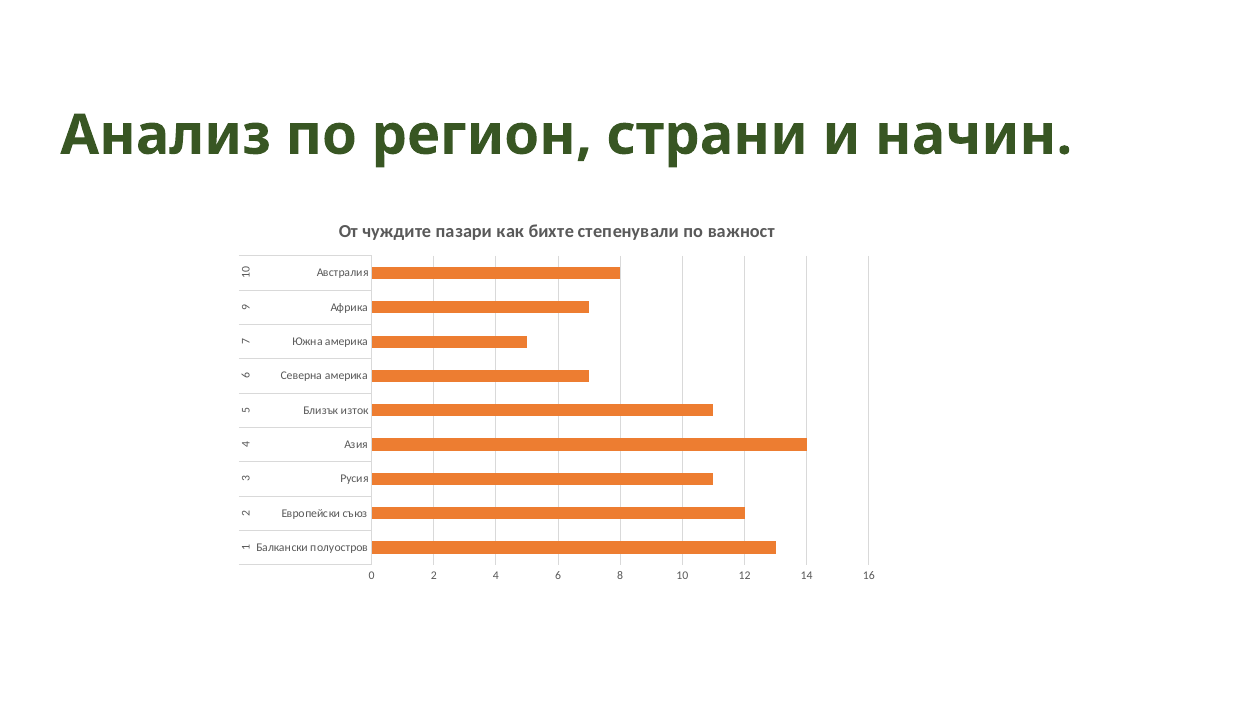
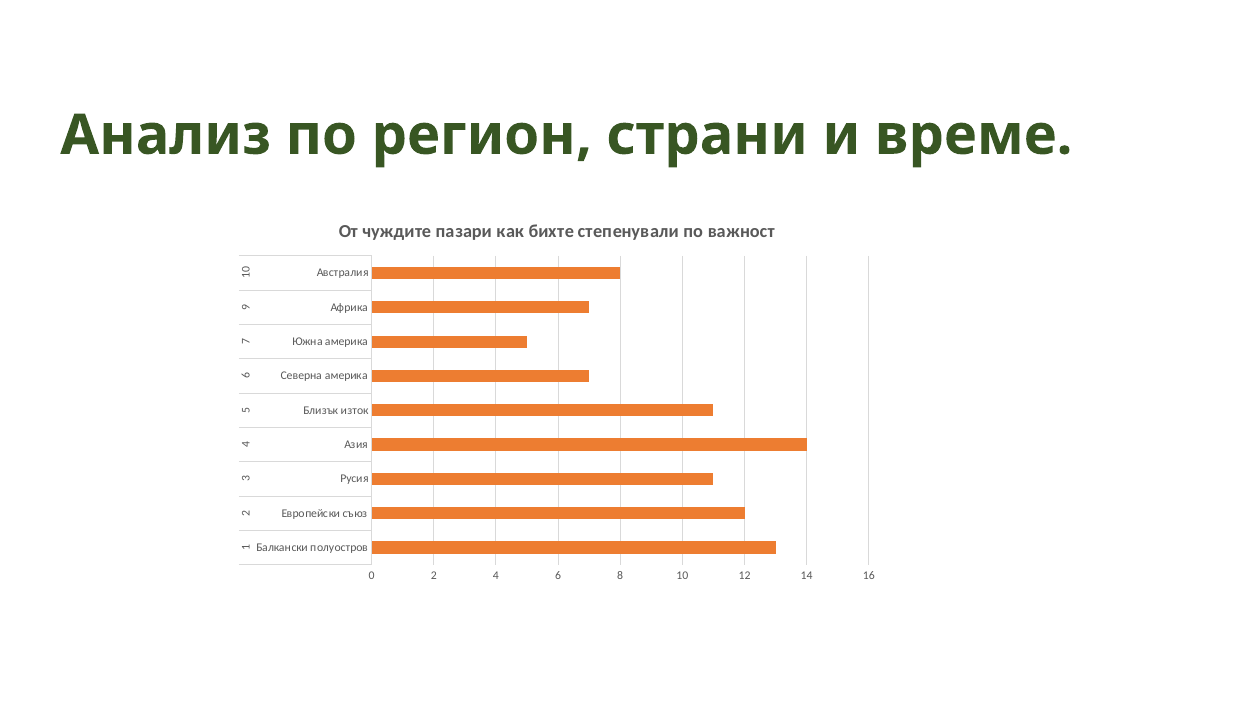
начин: начин -> време (974, 135)
